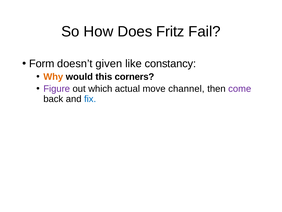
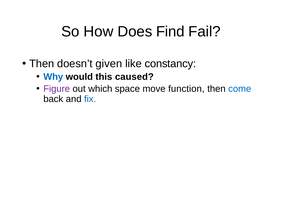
Fritz: Fritz -> Find (170, 32)
Form: Form -> Then (42, 64)
Why colour: orange -> blue (53, 77)
corners: corners -> caused (134, 77)
actual: actual -> space (127, 89)
channel: channel -> function (186, 89)
come colour: purple -> blue (240, 89)
